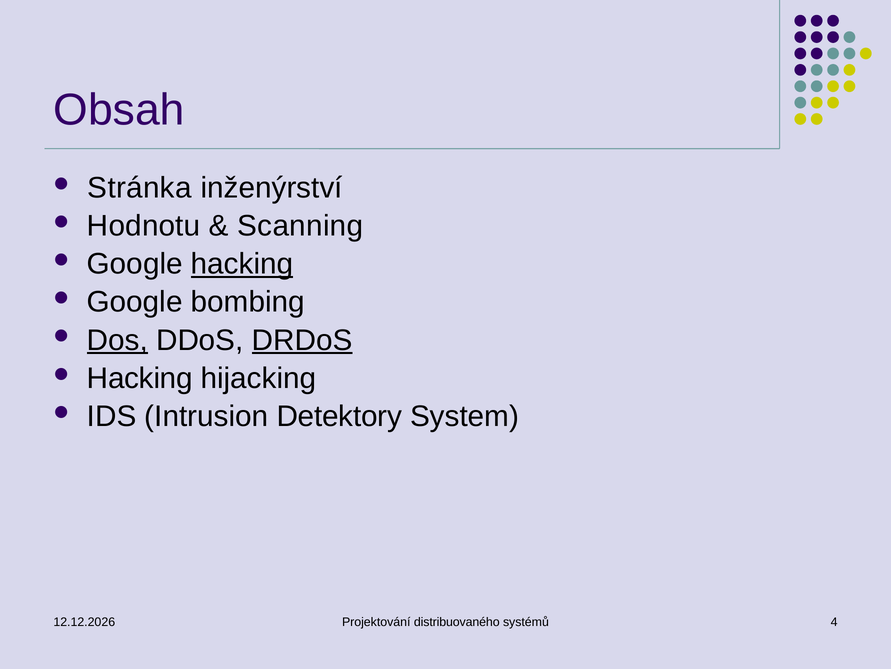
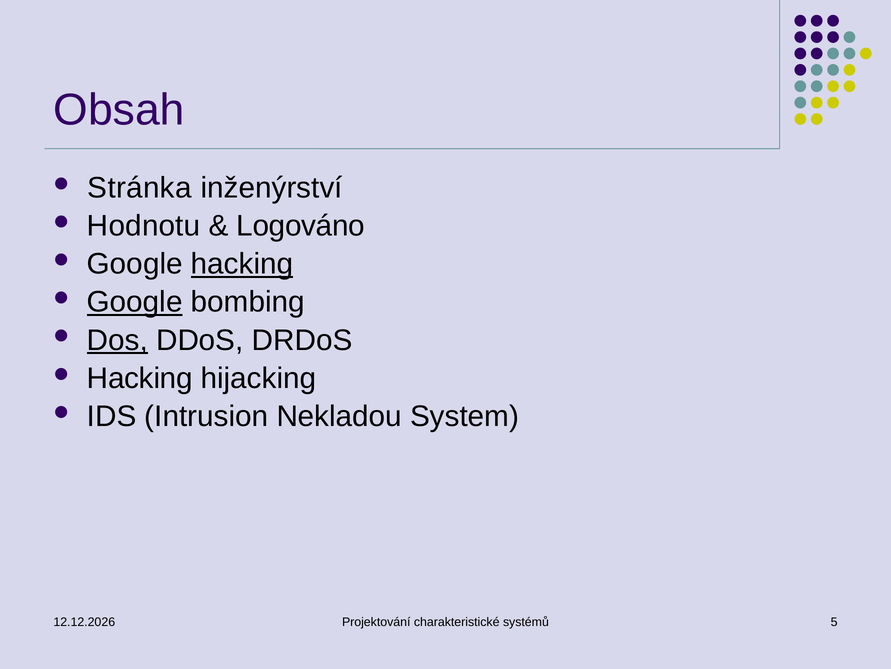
Scanning: Scanning -> Logováno (301, 226)
Google underline: none -> present (135, 302)
DRDoS underline: present -> none (302, 340)
Detektory: Detektory -> Nekladou (339, 416)
distribuovaného: distribuovaného -> charakteristické (457, 622)
4: 4 -> 5 (834, 622)
